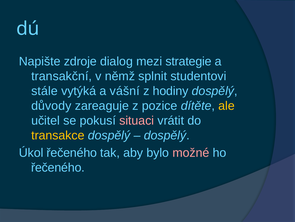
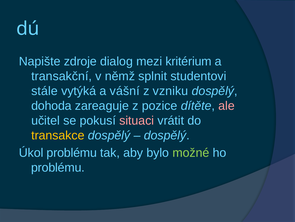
strategie: strategie -> kritérium (189, 61)
hodiny: hodiny -> vzniku (170, 91)
důvody: důvody -> dohoda (51, 106)
ale colour: yellow -> pink (227, 106)
Úkol řečeného: řečeného -> problému (72, 152)
možné colour: pink -> light green (191, 152)
řečeného: řečeného -> problému (58, 167)
